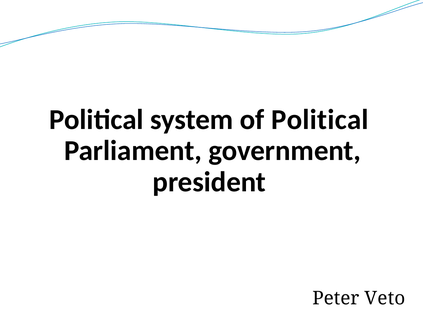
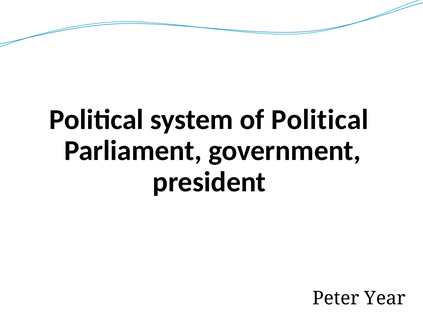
Veto: Veto -> Year (385, 298)
